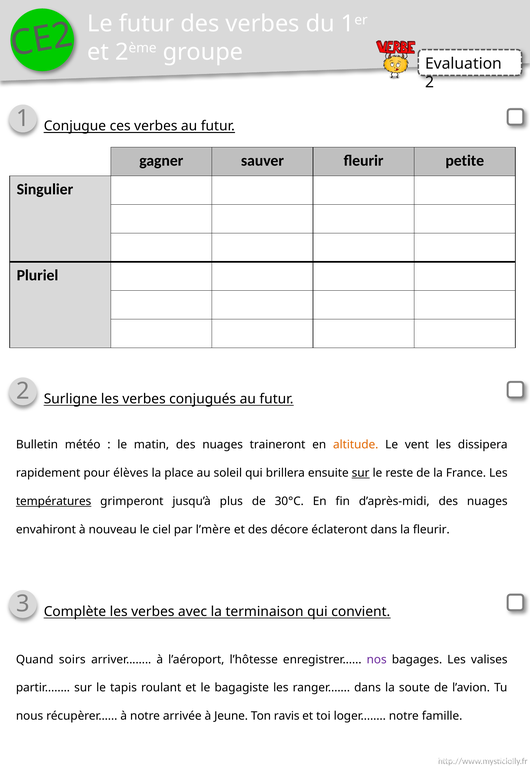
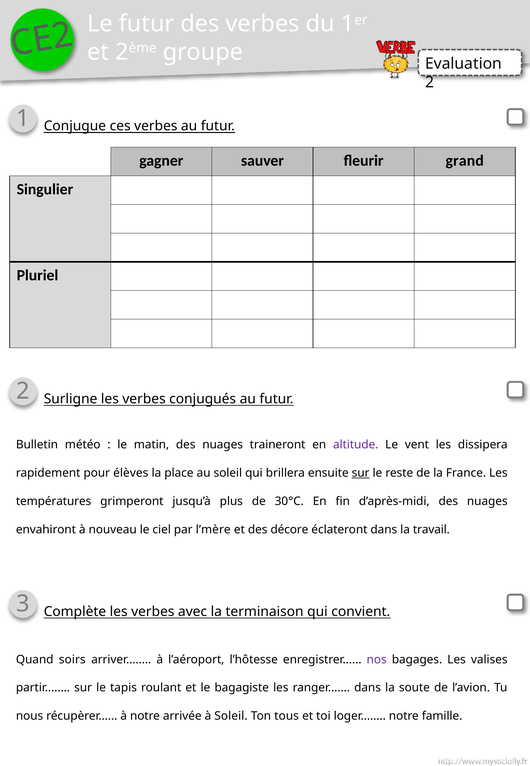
petite: petite -> grand (465, 160)
altitude colour: orange -> purple (356, 444)
températures underline: present -> none (54, 501)
la fleurir: fleurir -> travail (431, 529)
à Jeune: Jeune -> Soleil (231, 716)
ravis: ravis -> tous (287, 716)
